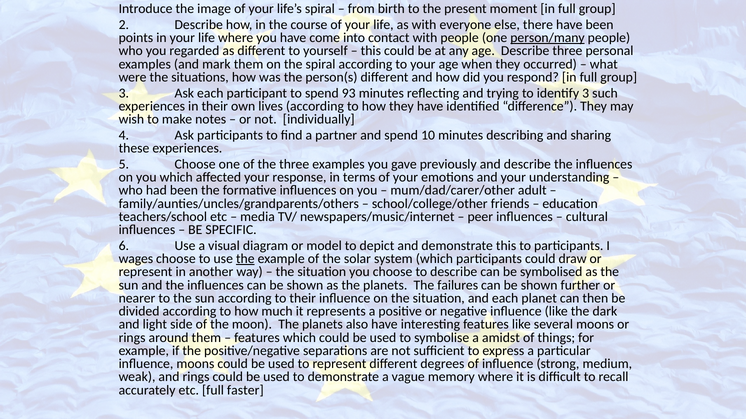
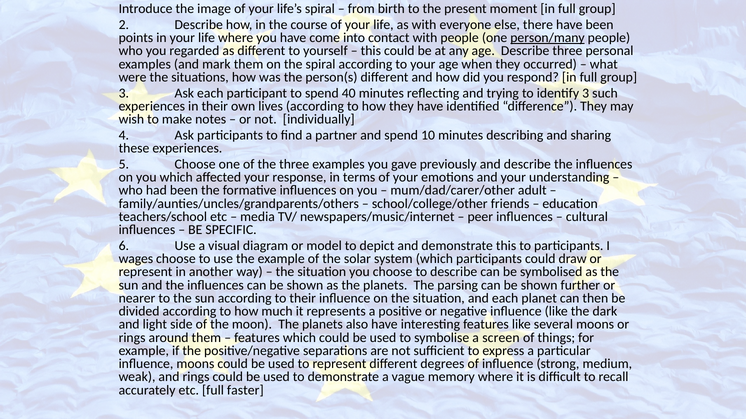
93: 93 -> 40 (349, 93)
the underline: present -> none (245, 259)
failures: failures -> parsing (458, 285)
amidst: amidst -> screen (501, 338)
